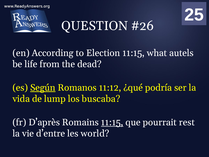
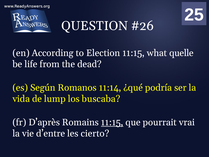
autels: autels -> quelle (181, 53)
Según underline: present -> none (43, 88)
11:12: 11:12 -> 11:14 (110, 88)
rest: rest -> vrai (187, 122)
world: world -> cierto (95, 133)
